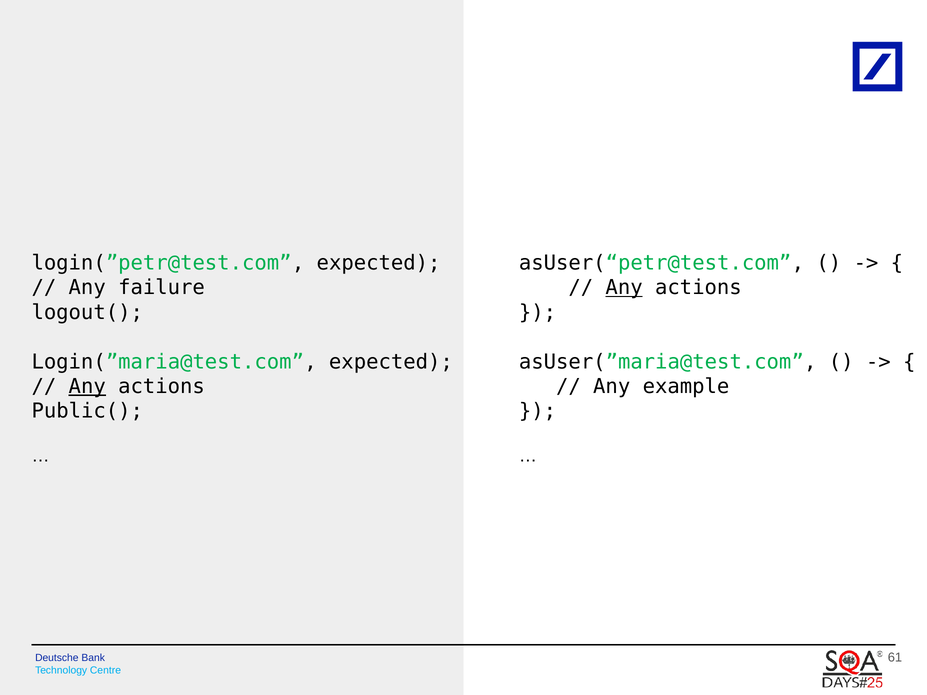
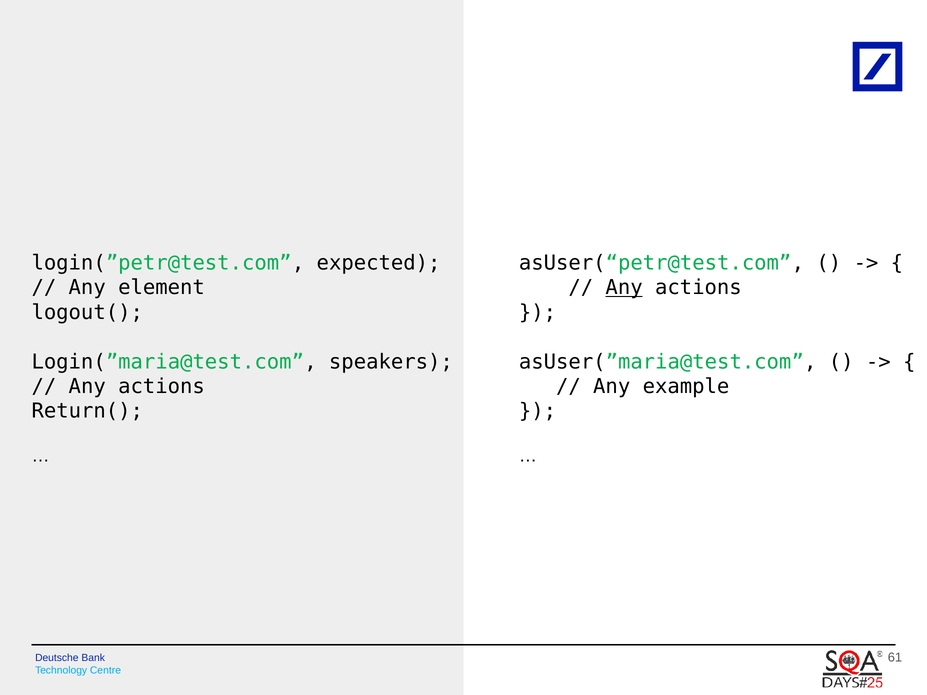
failure: failure -> element (161, 288)
Login(”maria@test.com expected: expected -> speakers (391, 362)
Any underline: present -> none (87, 387)
Public(: Public( -> Return( (87, 411)
